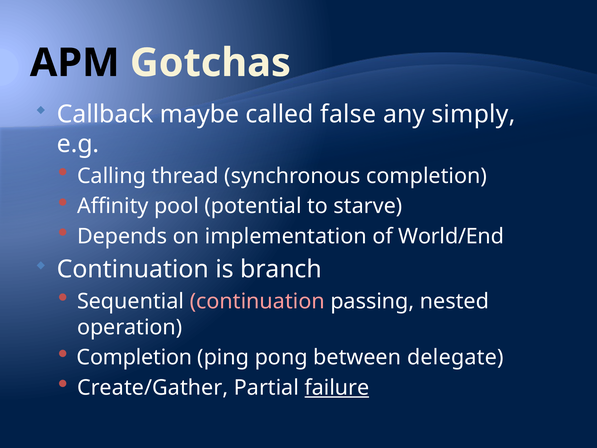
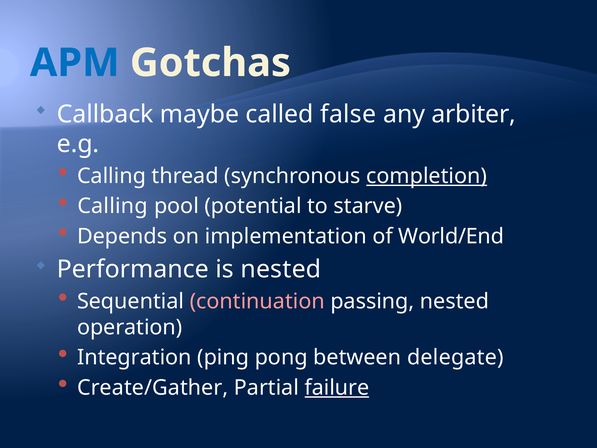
APM colour: black -> blue (75, 63)
simply: simply -> arbiter (474, 114)
completion underline: none -> present (427, 176)
Affinity: Affinity -> Calling (113, 206)
Continuation: Continuation -> Performance (133, 269)
is branch: branch -> nested (281, 269)
Completion: Completion -> Integration (134, 357)
